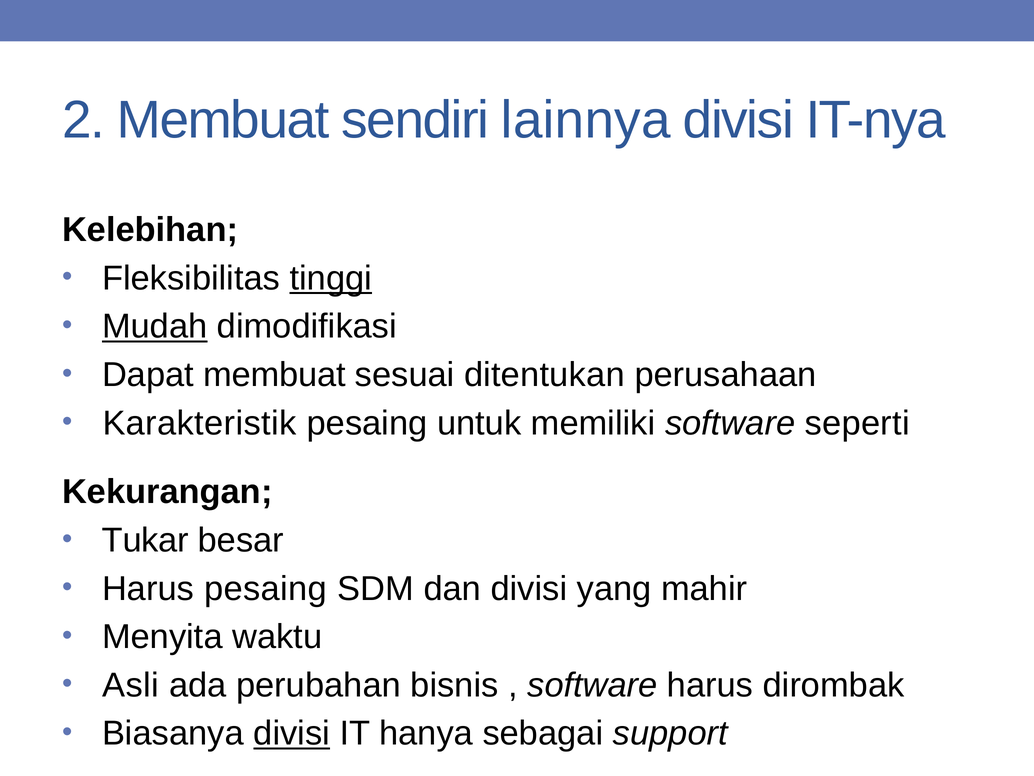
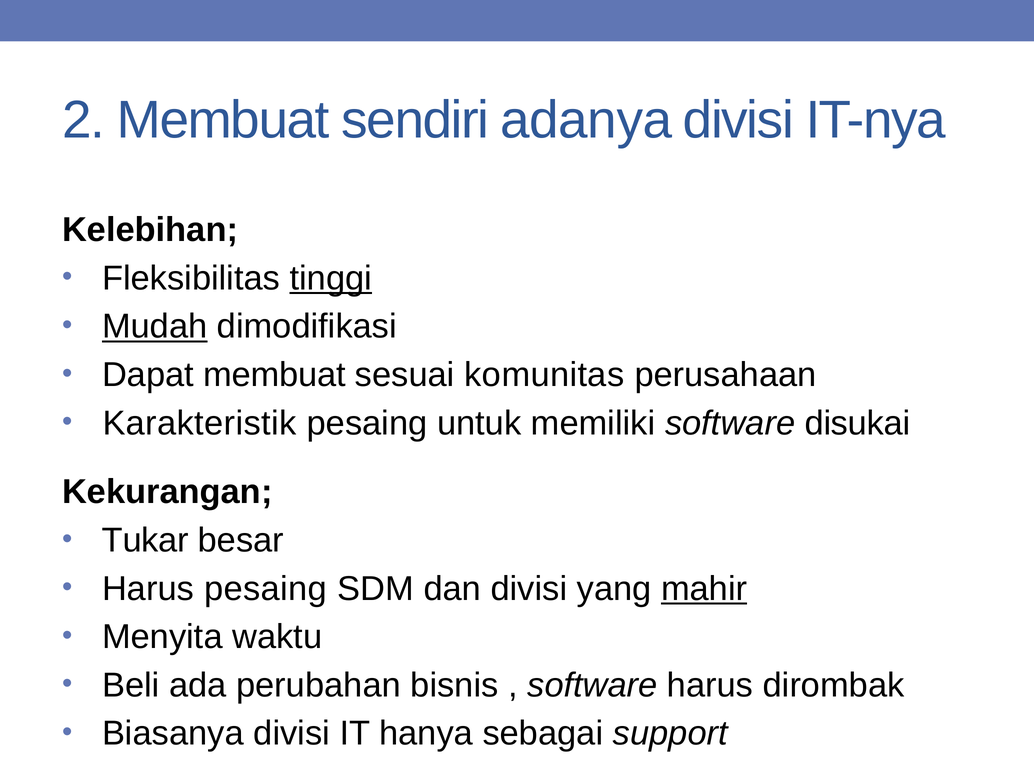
lainnya: lainnya -> adanya (586, 120)
ditentukan: ditentukan -> komunitas (544, 375)
seperti: seperti -> disukai (857, 423)
mahir underline: none -> present (704, 588)
Asli: Asli -> Beli (131, 685)
divisi underline: present -> none (292, 733)
